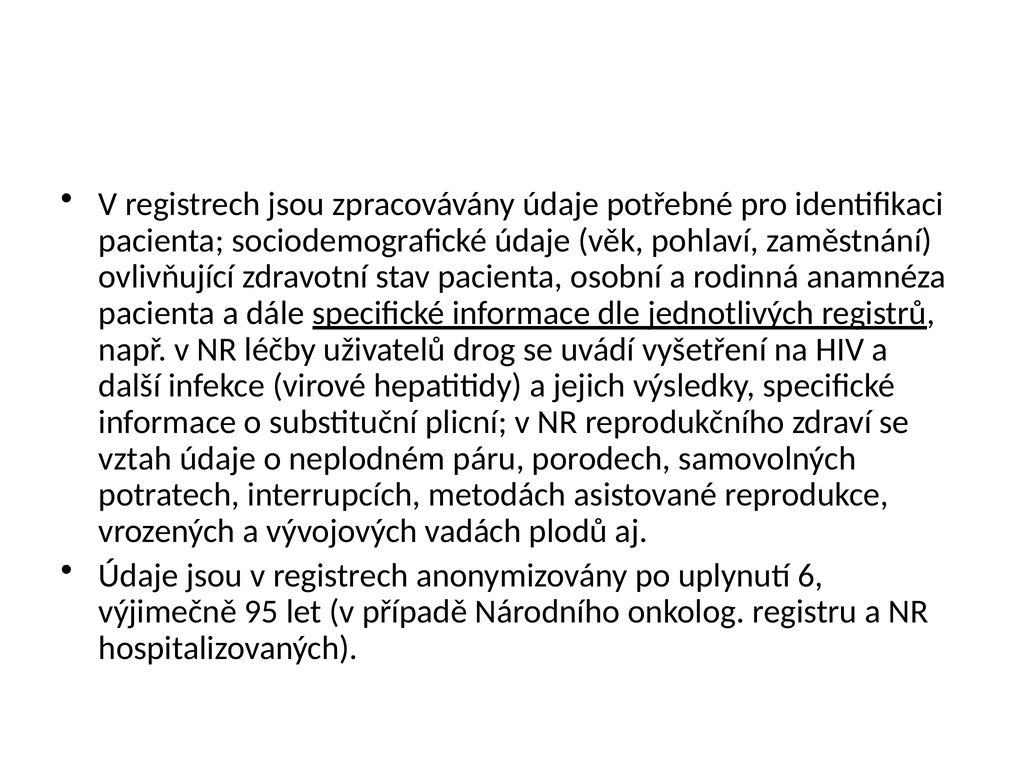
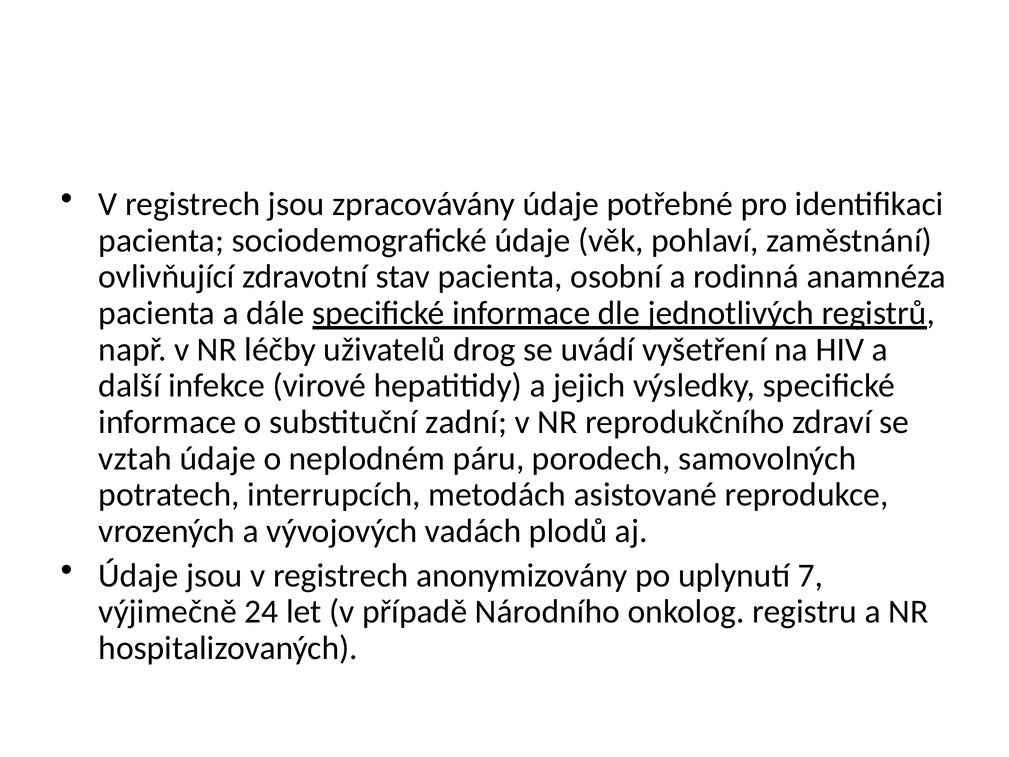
plicní: plicní -> zadní (466, 422)
6: 6 -> 7 (811, 575)
95: 95 -> 24 (261, 612)
